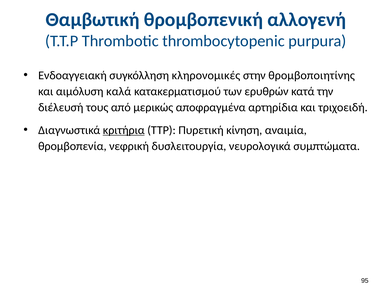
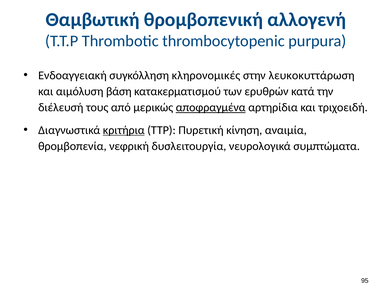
θρομβοποιητίνης: θρομβοποιητίνης -> λευκοκυττάρωση (312, 75)
καλά: καλά -> βάση (119, 91)
αποφραγμένα underline: none -> present (211, 108)
